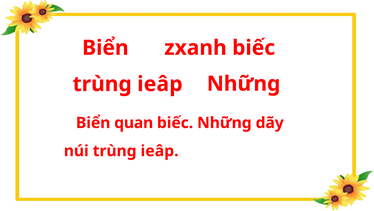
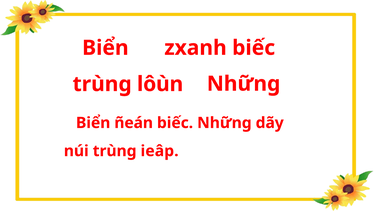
ieâp: ieâp -> lôùn (160, 84)
quan: quan -> ñeán (134, 123)
